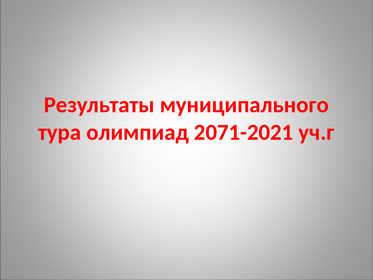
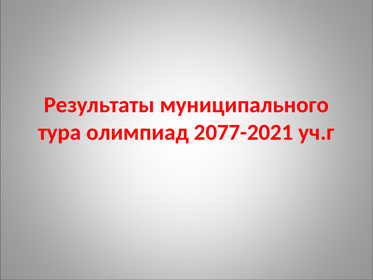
2071-2021: 2071-2021 -> 2077-2021 (244, 132)
